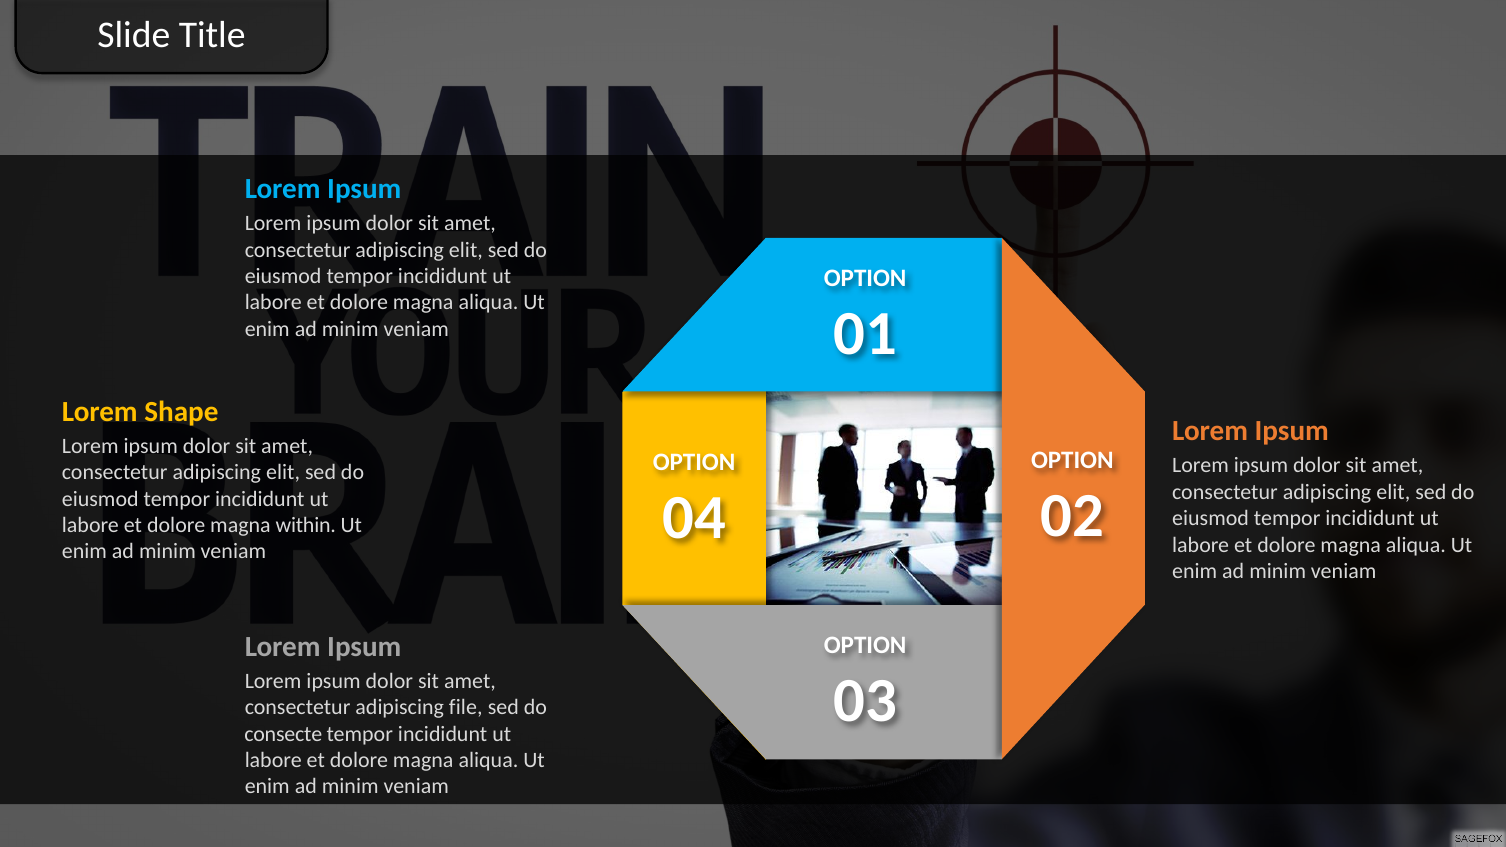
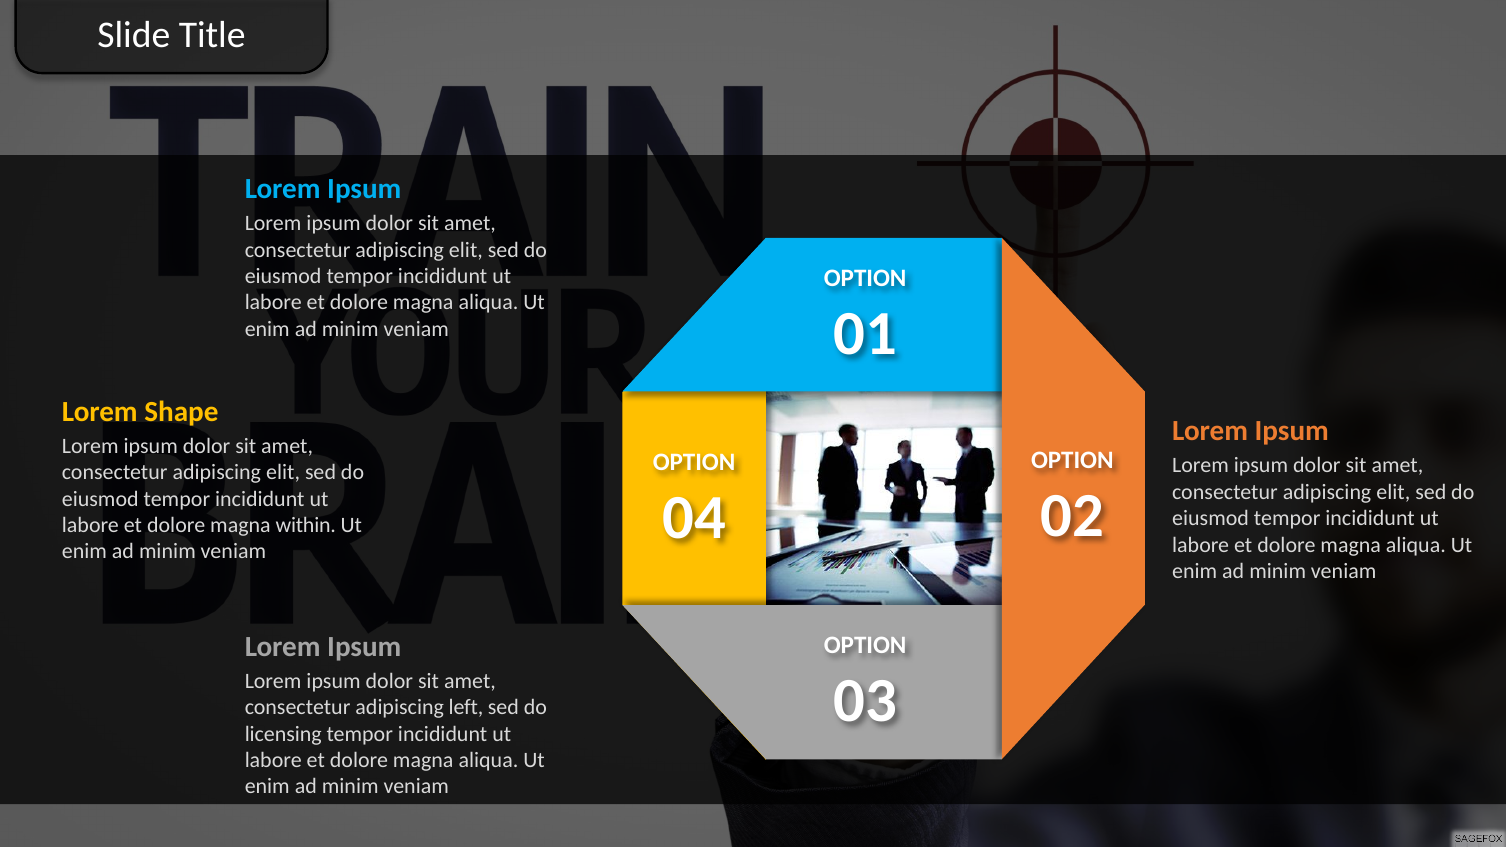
file: file -> left (466, 708)
consecte: consecte -> licensing (283, 734)
